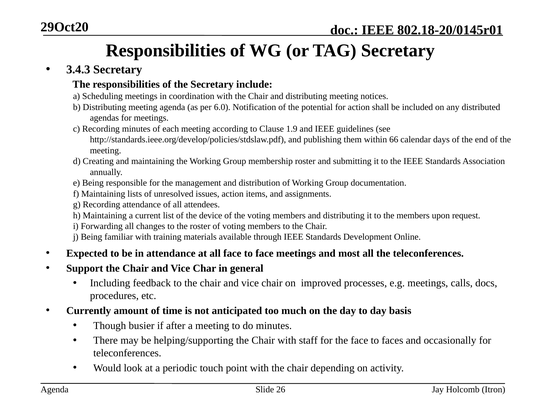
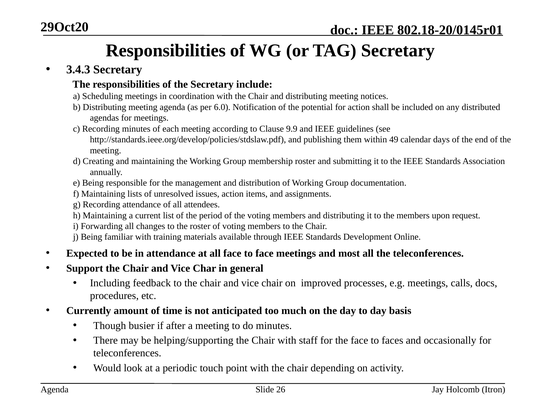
1.9: 1.9 -> 9.9 (292, 129)
66: 66 -> 49 (394, 139)
device: device -> period (211, 215)
